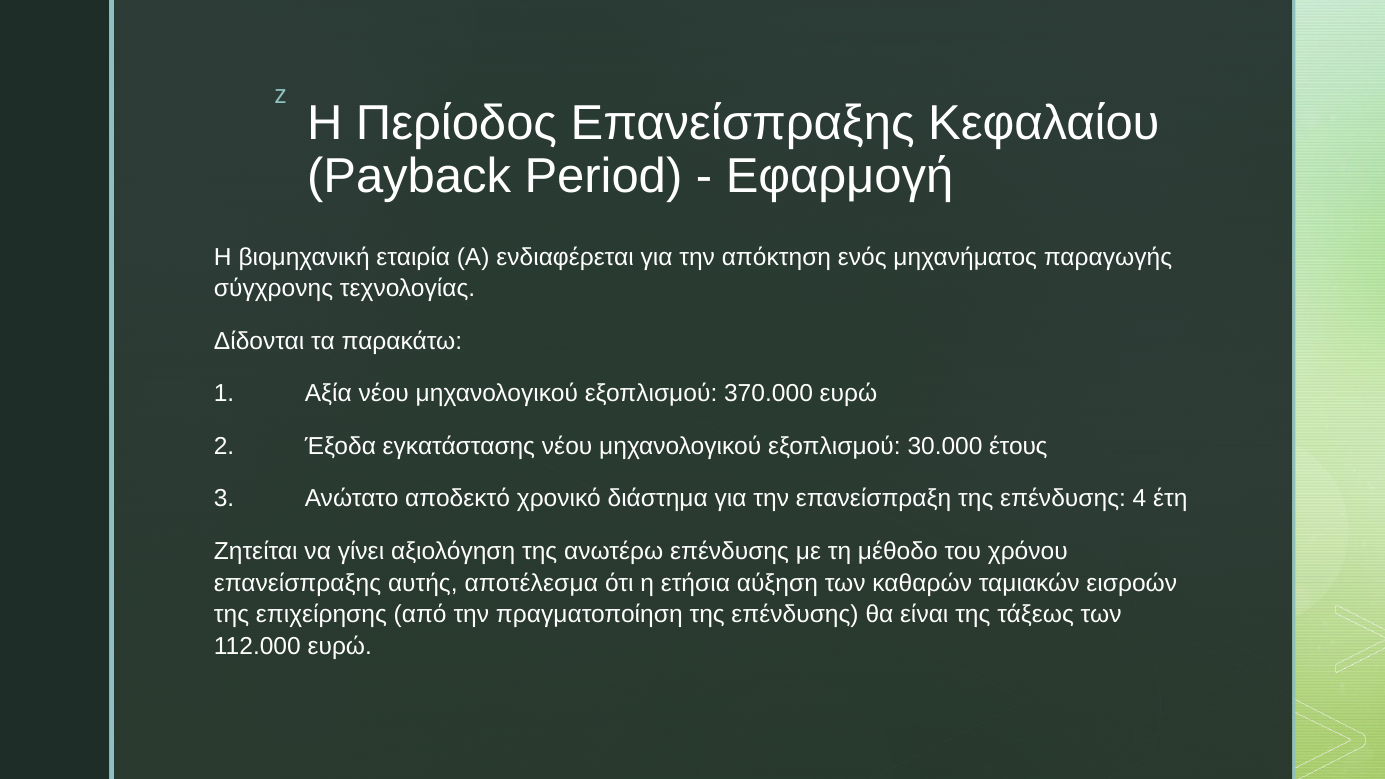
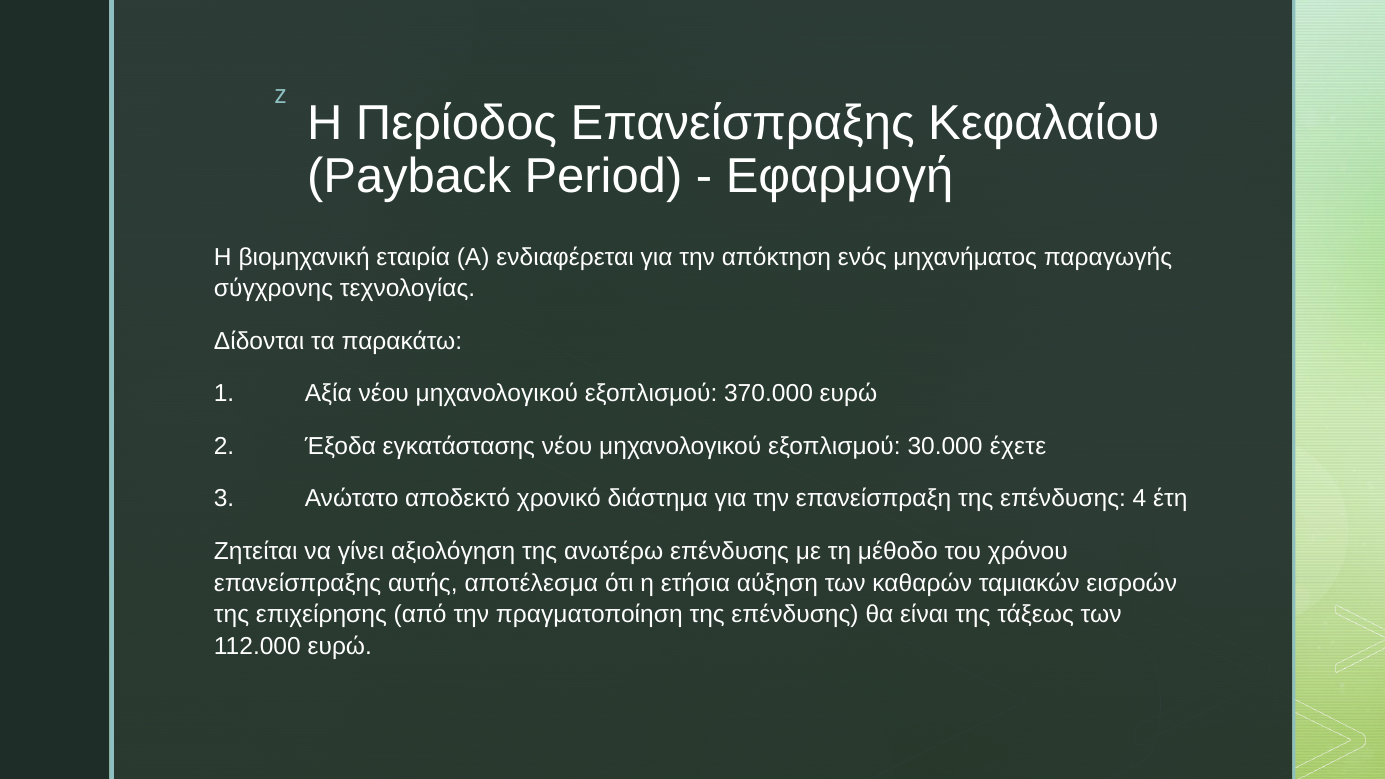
έτους: έτους -> έχετε (1018, 446)
